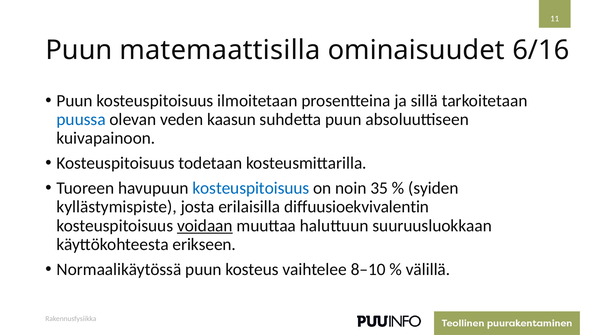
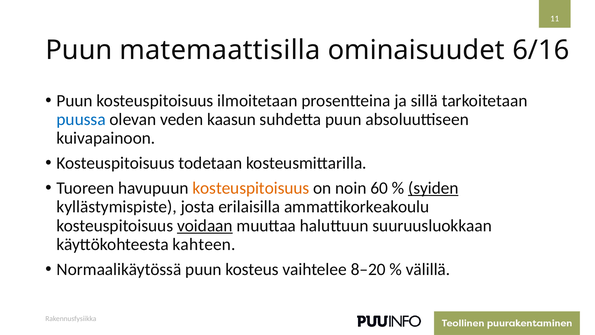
kosteuspitoisuus colour: blue -> orange (251, 188)
35: 35 -> 60 (379, 188)
syiden underline: none -> present (433, 188)
diffuusioekvivalentin: diffuusioekvivalentin -> ammattikorkeakoulu (357, 207)
erikseen: erikseen -> kahteen (204, 244)
8–10: 8–10 -> 8–20 (368, 269)
